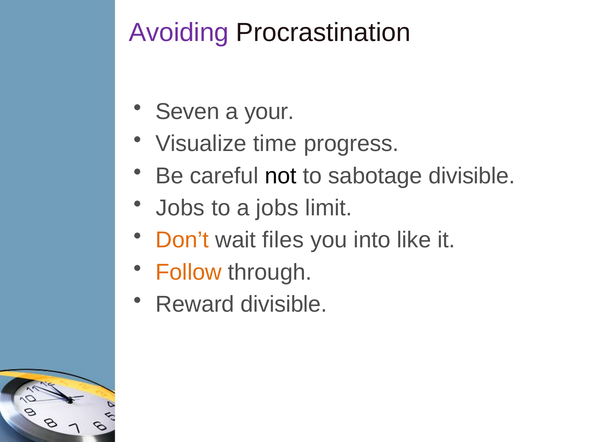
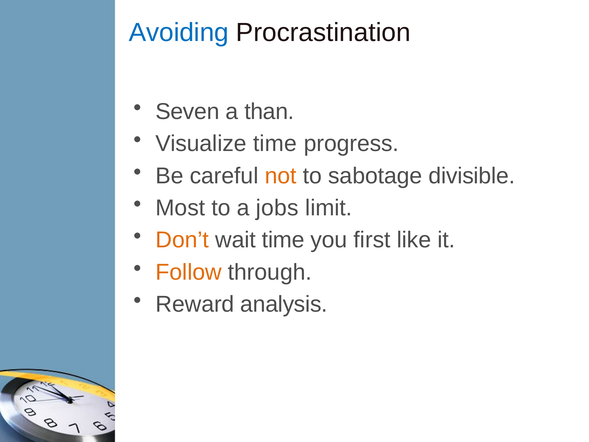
Avoiding colour: purple -> blue (179, 33)
your: your -> than (269, 112)
not colour: black -> orange (281, 176)
Jobs: Jobs -> Most (180, 208)
wait files: files -> time (283, 240)
into: into -> first (372, 240)
Reward divisible: divisible -> analysis (284, 304)
